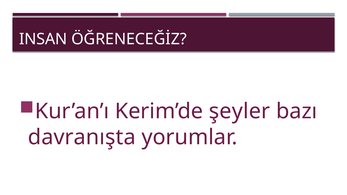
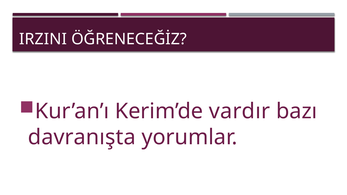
INSAN: INSAN -> IRZINI (43, 39)
şeyler: şeyler -> vardır (239, 111)
